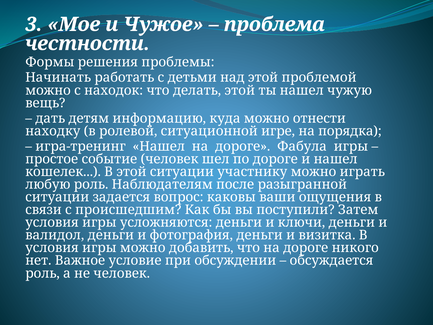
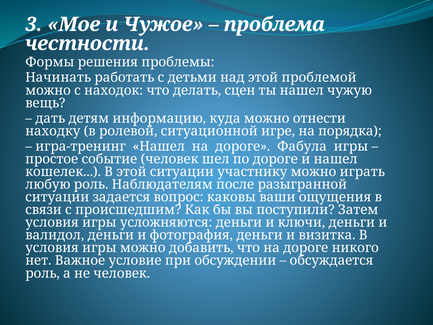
делать этой: этой -> сцен (240, 90)
